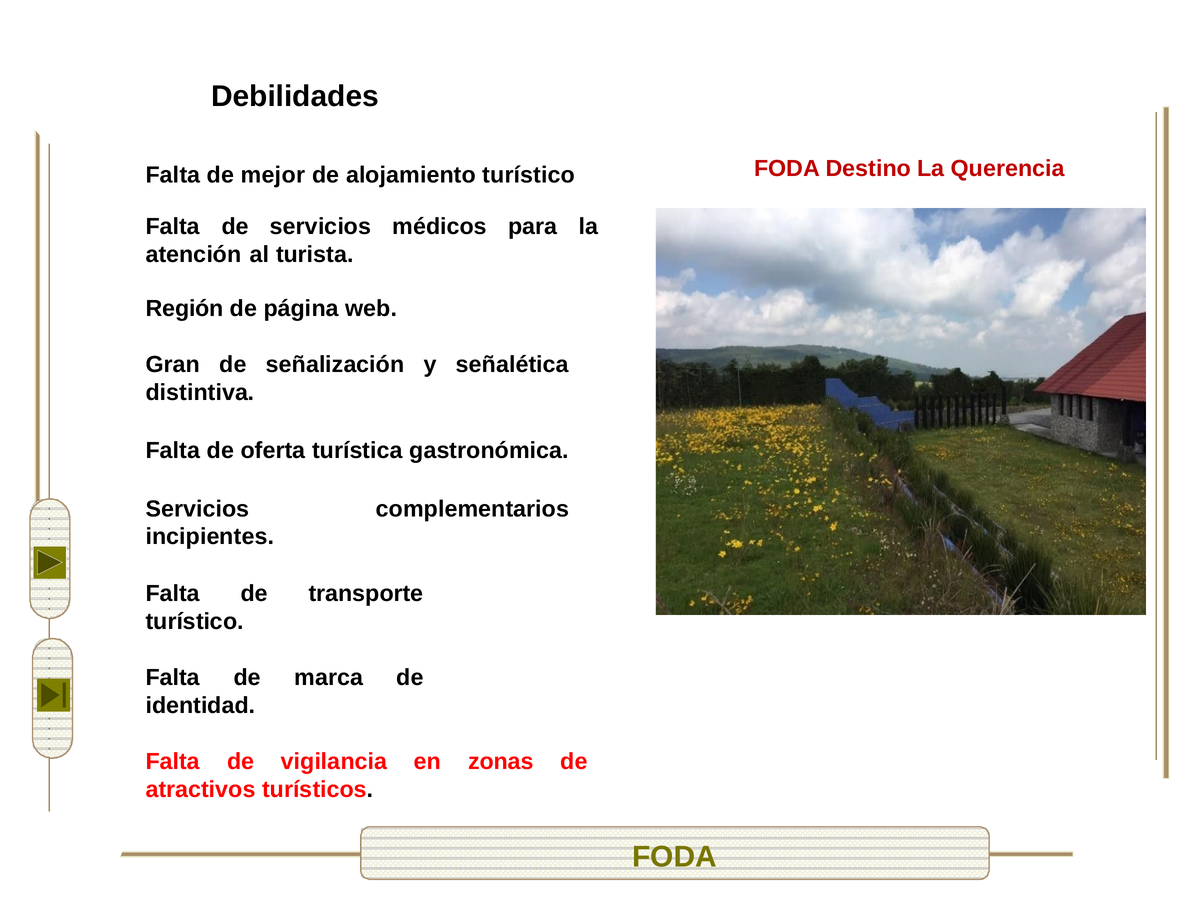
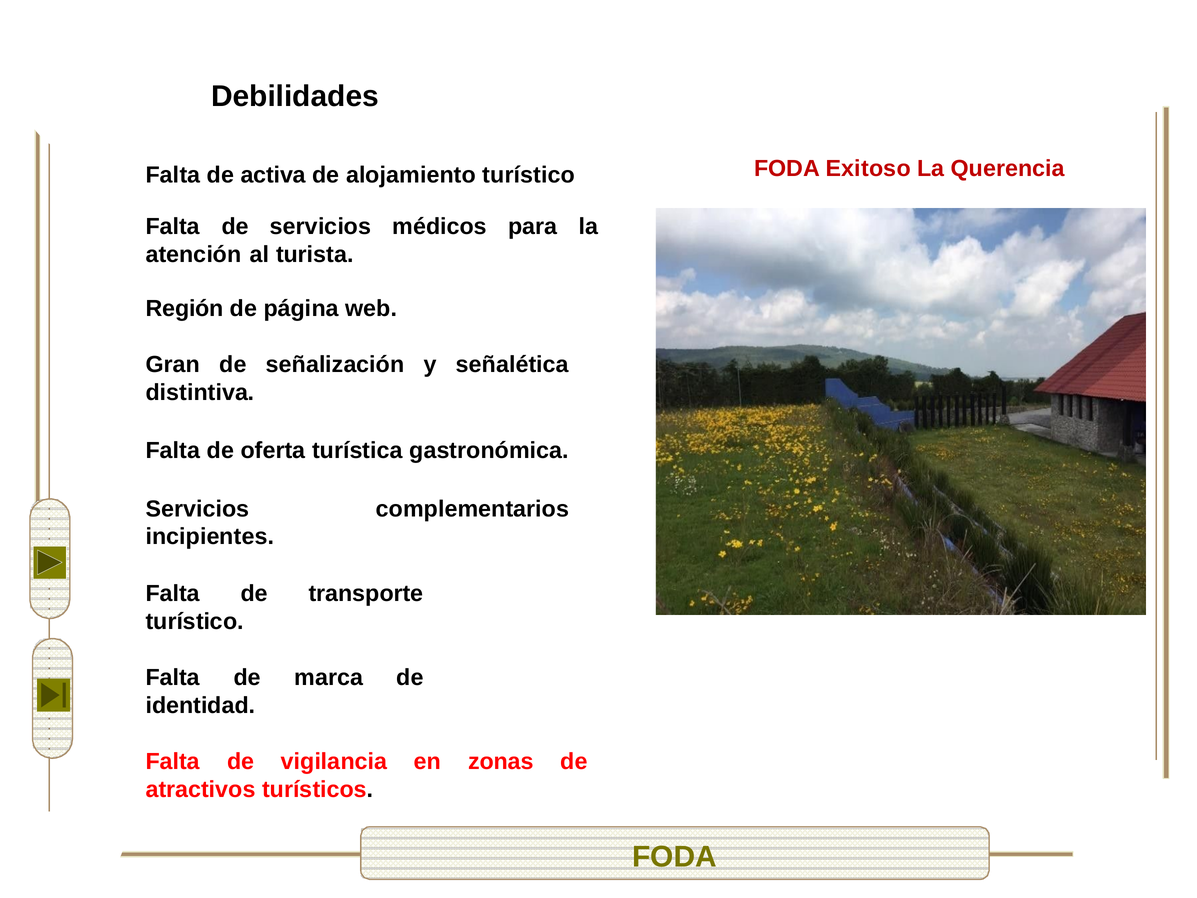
Destino: Destino -> Exitoso (868, 168)
mejor: mejor -> activa (273, 175)
